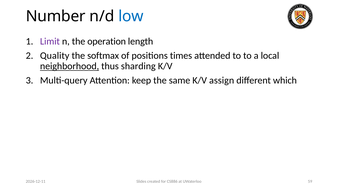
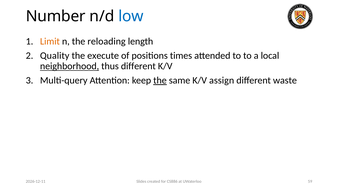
Limit colour: purple -> orange (50, 41)
operation: operation -> reloading (107, 41)
softmax: softmax -> execute (103, 56)
thus sharding: sharding -> different (138, 66)
the underline: none -> present (160, 80)
which: which -> waste (285, 80)
